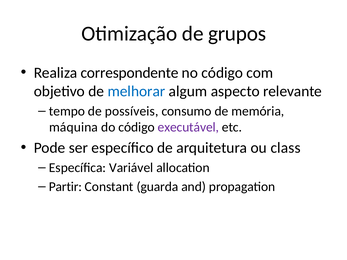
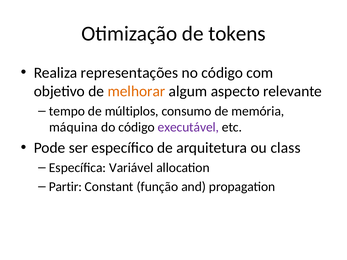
grupos: grupos -> tokens (237, 34)
correspondente: correspondente -> representações (129, 73)
melhorar colour: blue -> orange (136, 91)
possíveis: possíveis -> múltiplos (132, 111)
guarda: guarda -> função (157, 187)
